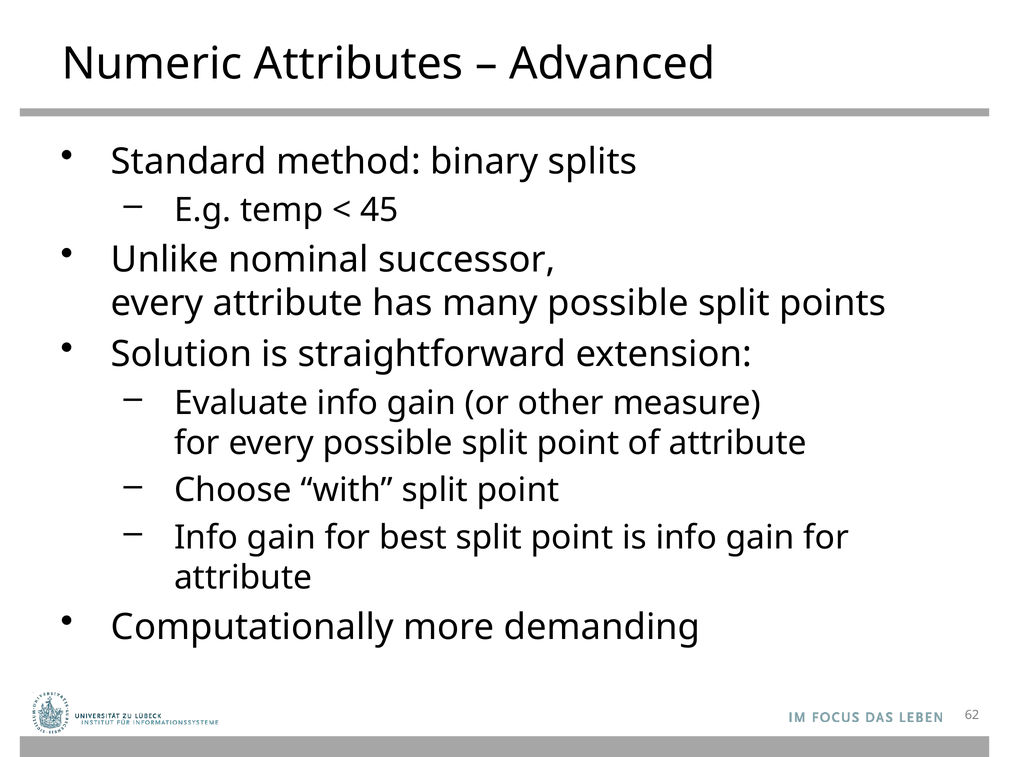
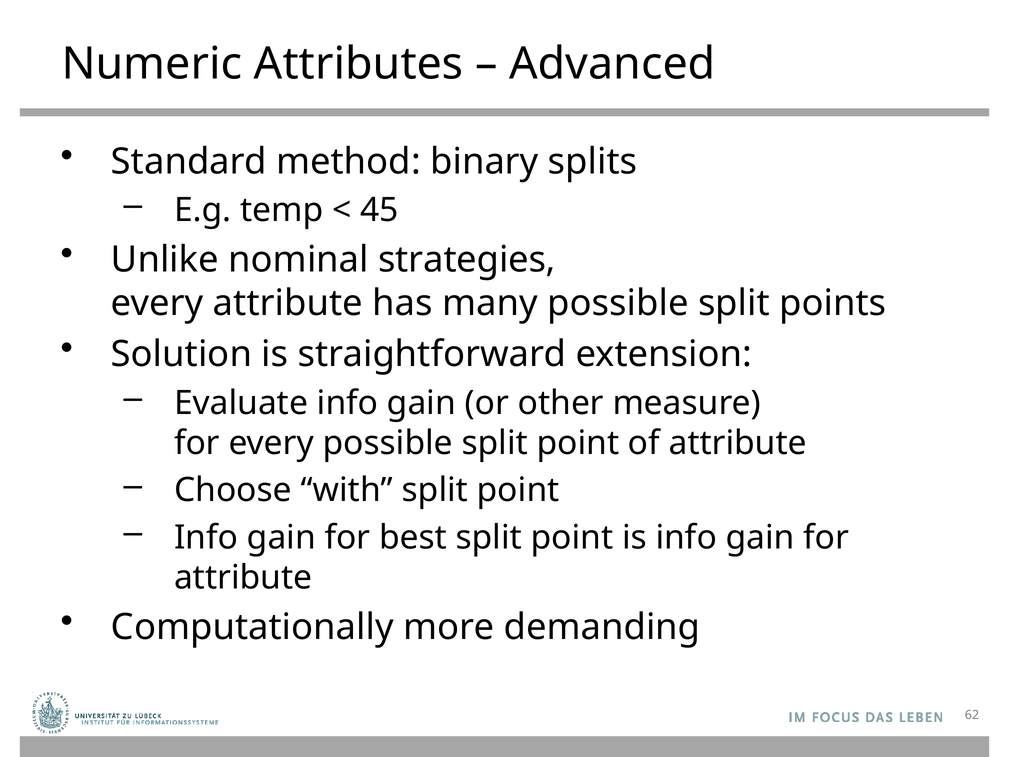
successor: successor -> strategies (467, 260)
